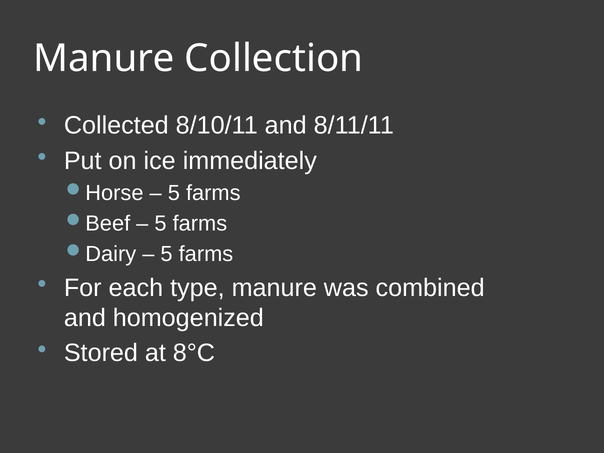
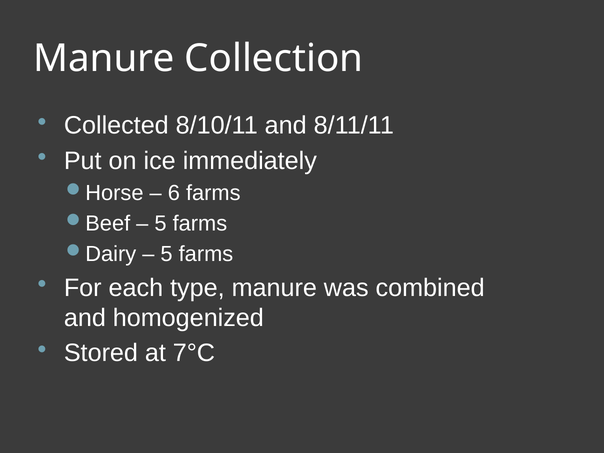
5: 5 -> 6 (174, 193)
8°C: 8°C -> 7°C (194, 353)
